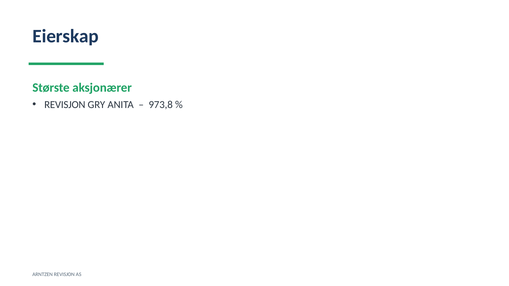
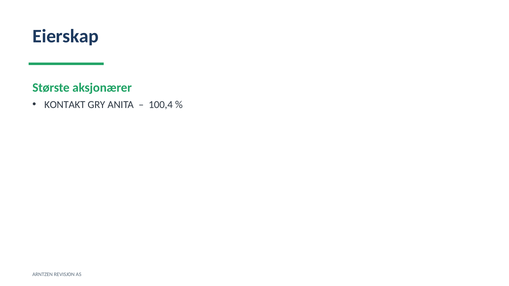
REVISJON: REVISJON -> KONTAKT (65, 105)
973,8: 973,8 -> 100,4 (161, 105)
